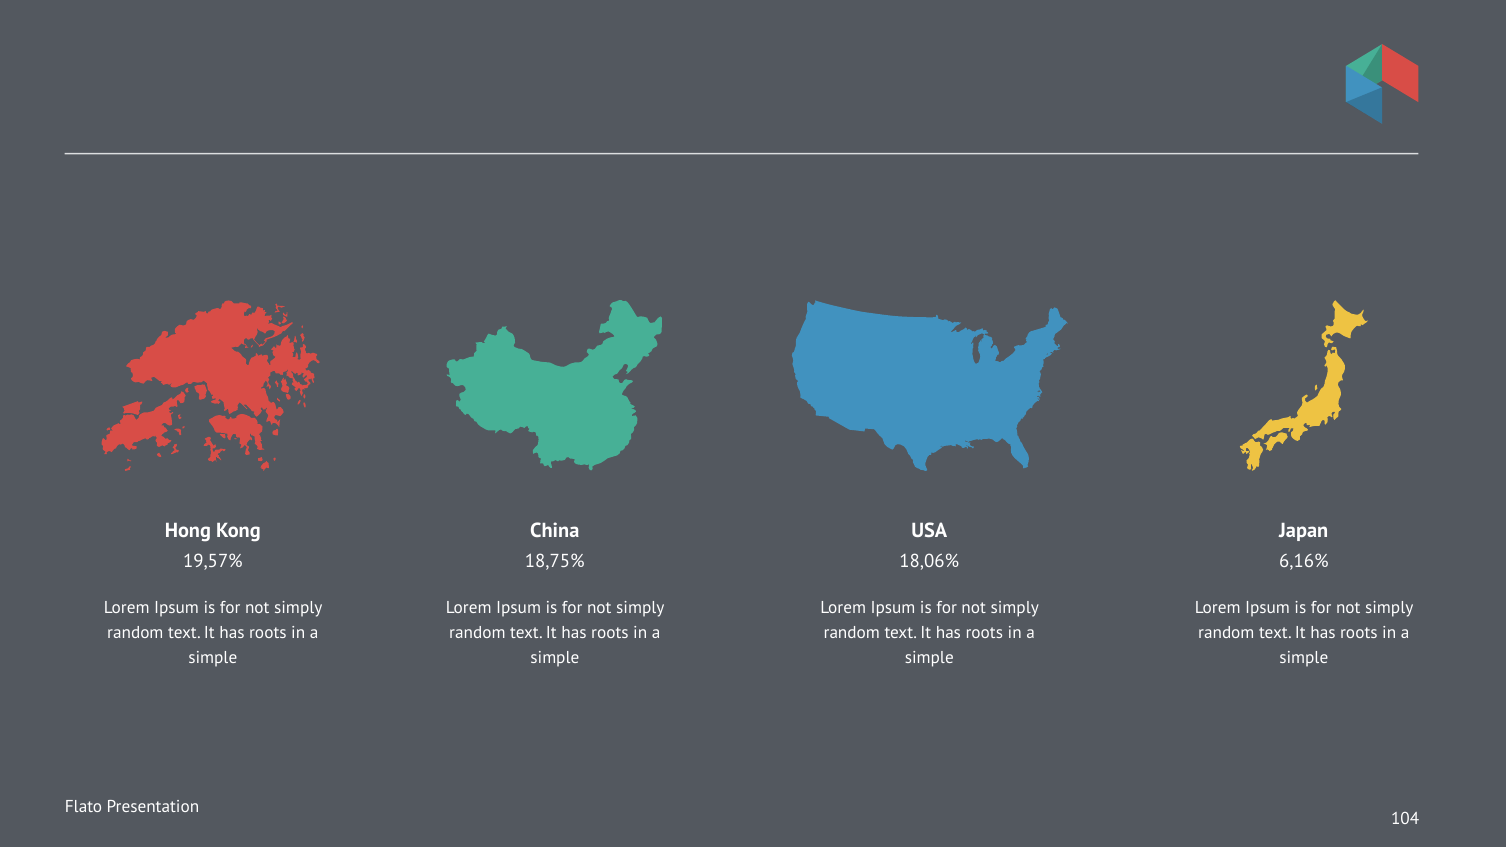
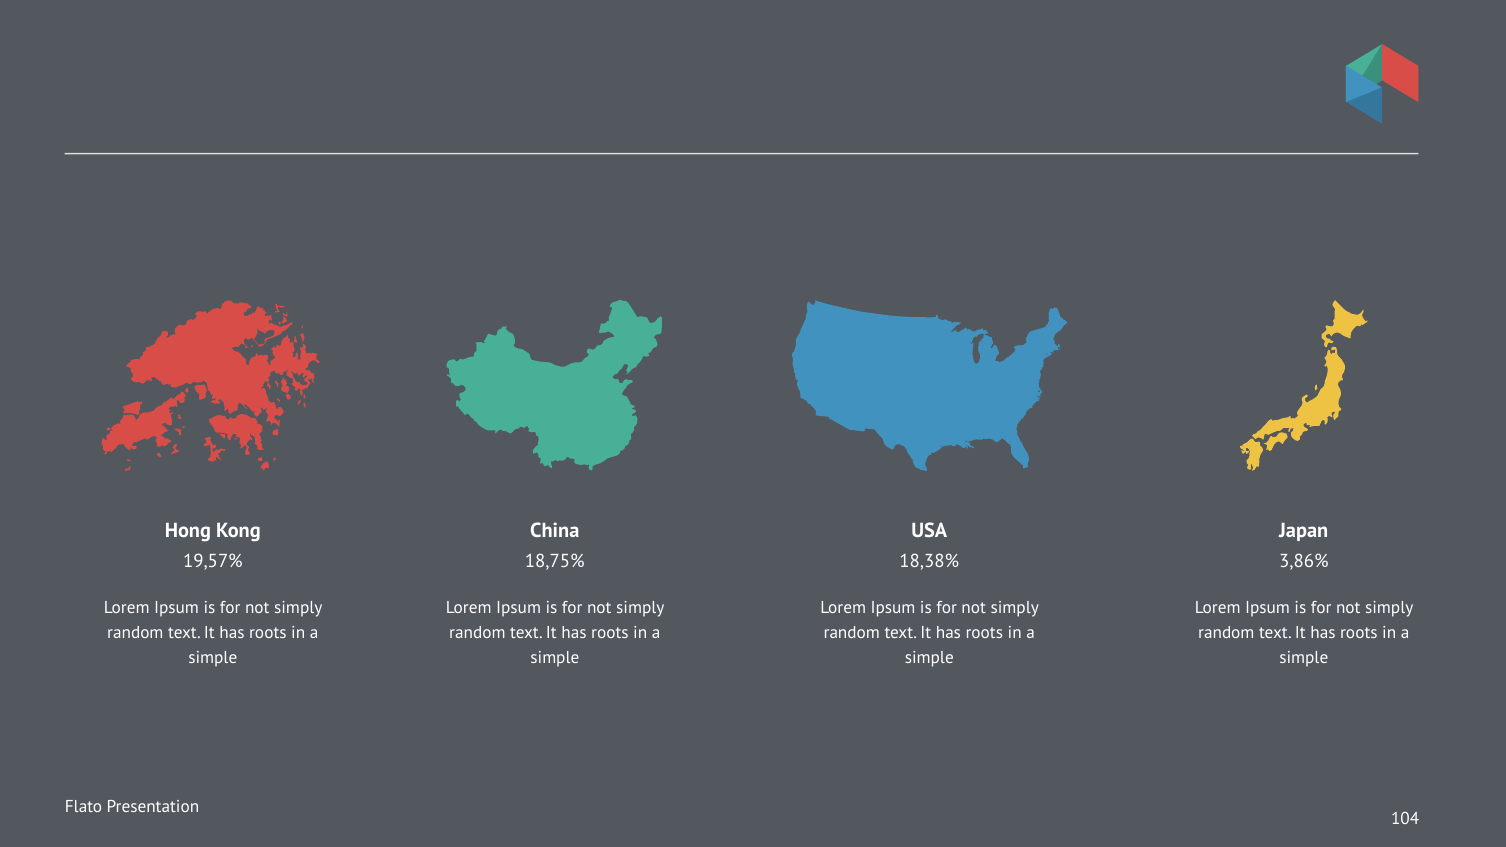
18,06%: 18,06% -> 18,38% (929, 562)
6,16%: 6,16% -> 3,86% (1304, 562)
